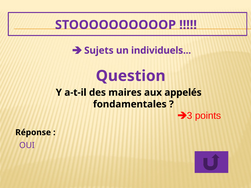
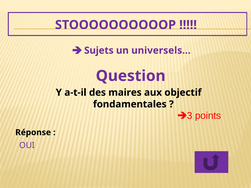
individuels: individuels -> universels (161, 51)
appelés: appelés -> objectif (183, 93)
